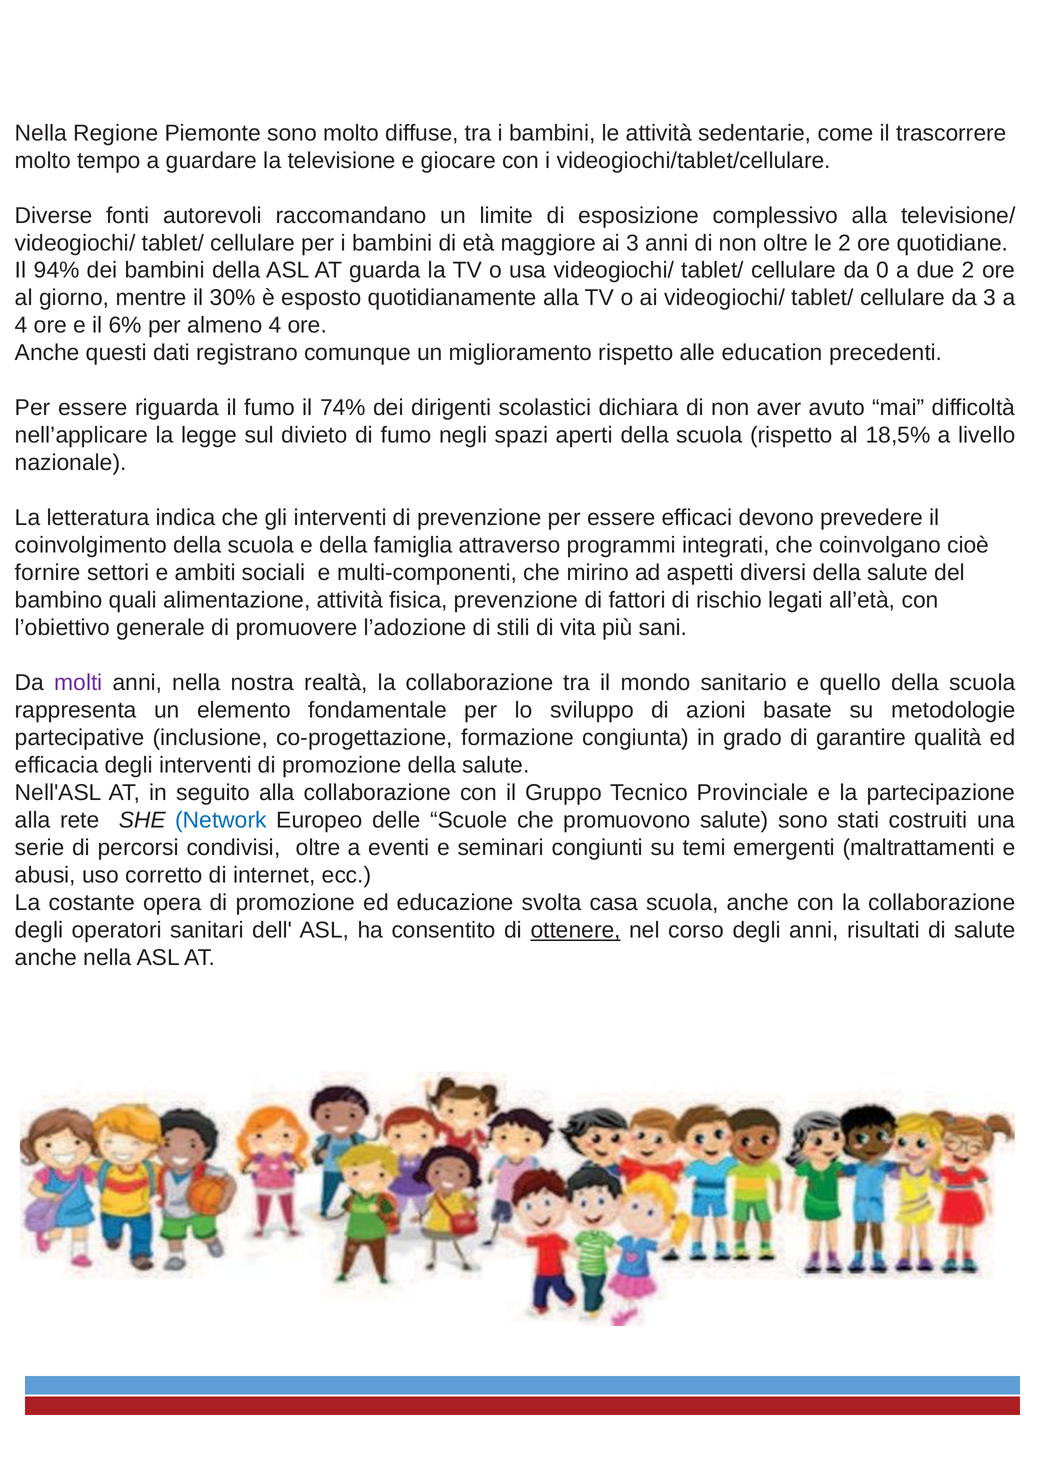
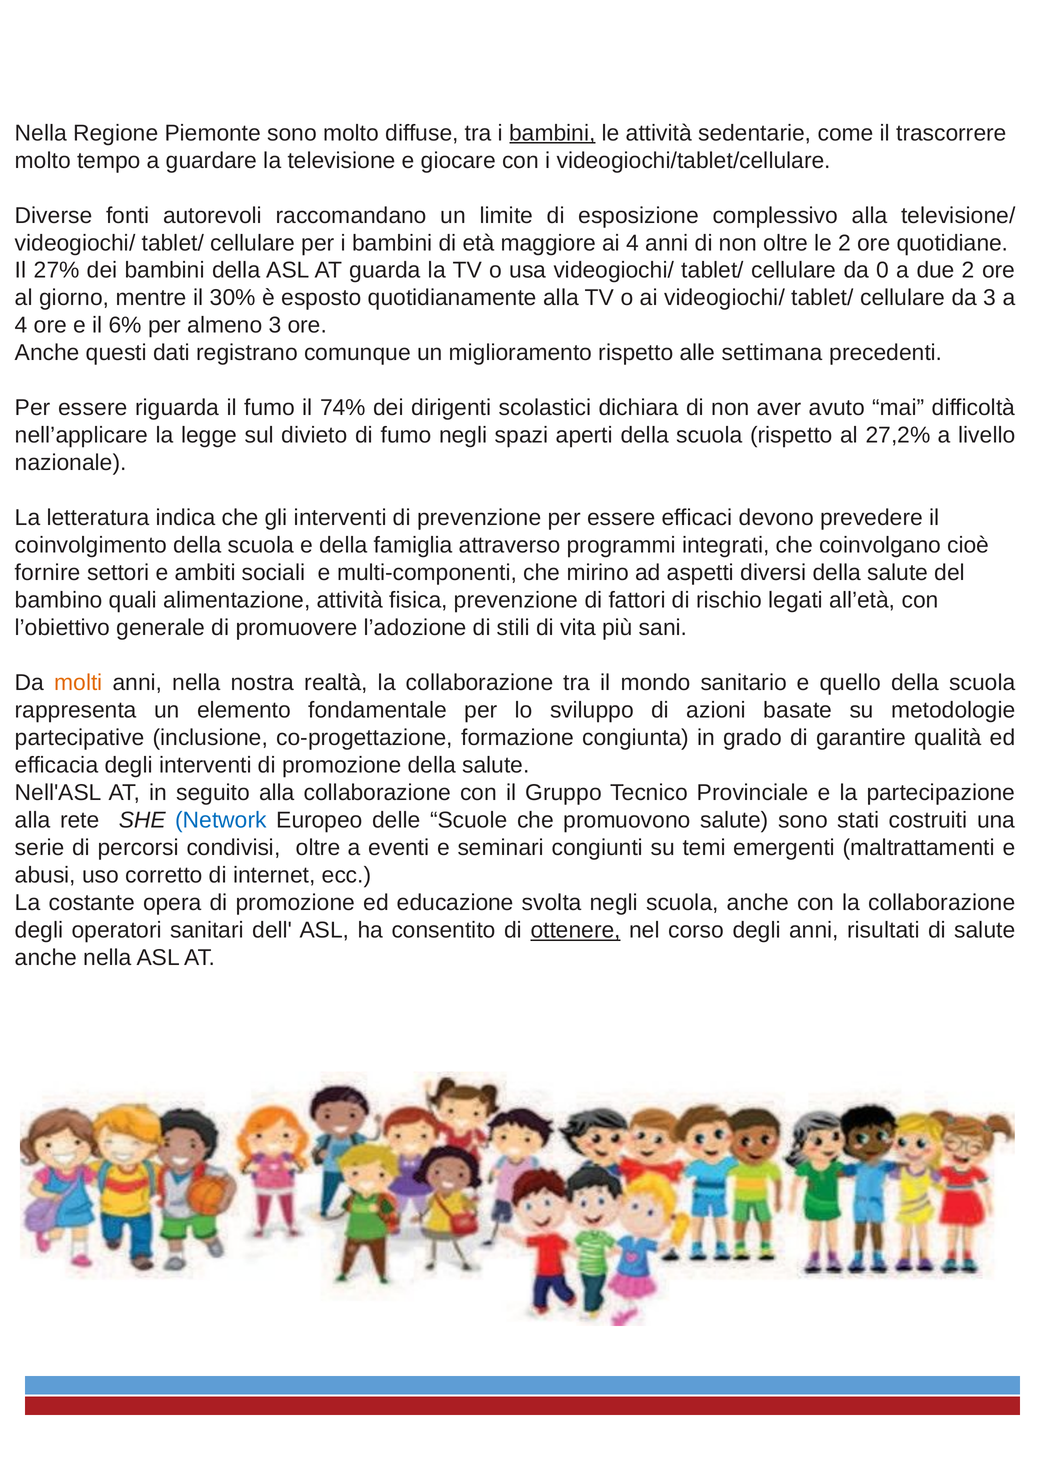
bambini underline: none -> present (552, 133)
ai 3: 3 -> 4 (633, 243)
94%: 94% -> 27% (57, 270)
almeno 4: 4 -> 3 (275, 325)
education: education -> settimana (772, 353)
18,5%: 18,5% -> 27,2% (898, 435)
molti colour: purple -> orange (78, 683)
svolta casa: casa -> negli (614, 903)
